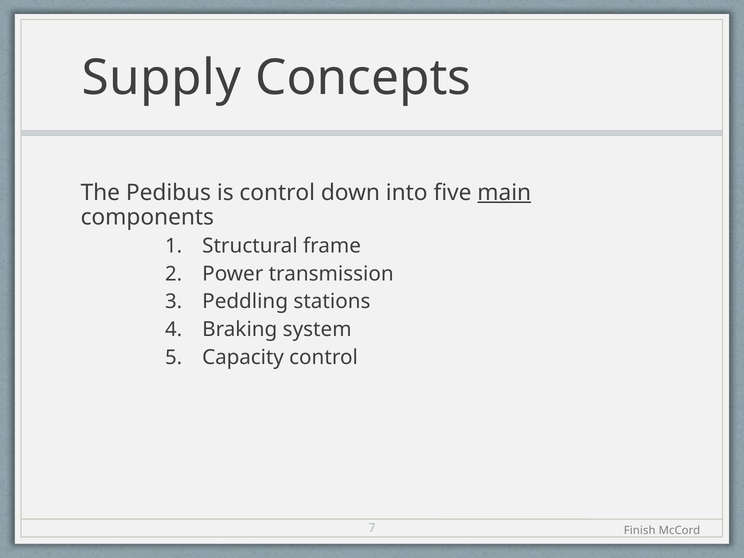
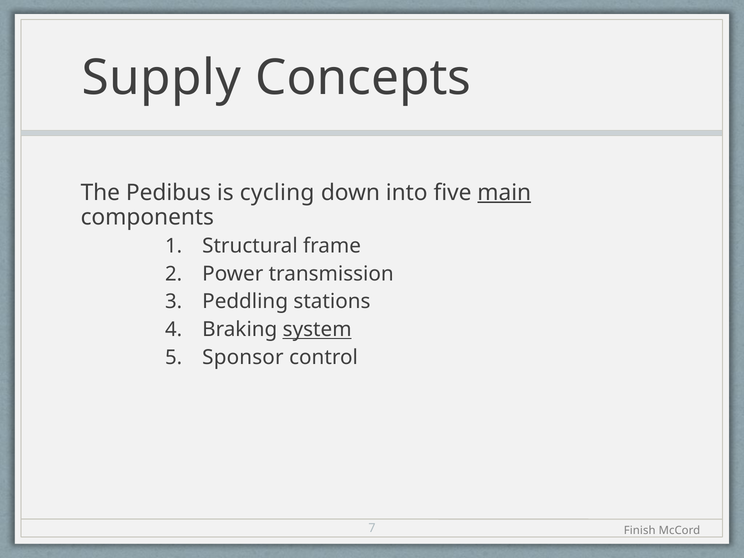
is control: control -> cycling (277, 193)
system underline: none -> present (317, 329)
Capacity: Capacity -> Sponsor (243, 357)
